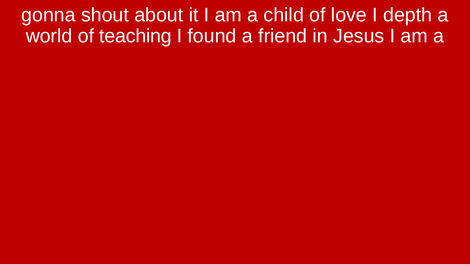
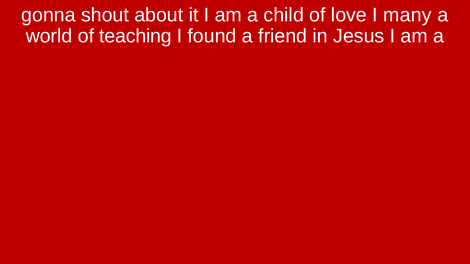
depth: depth -> many (408, 15)
